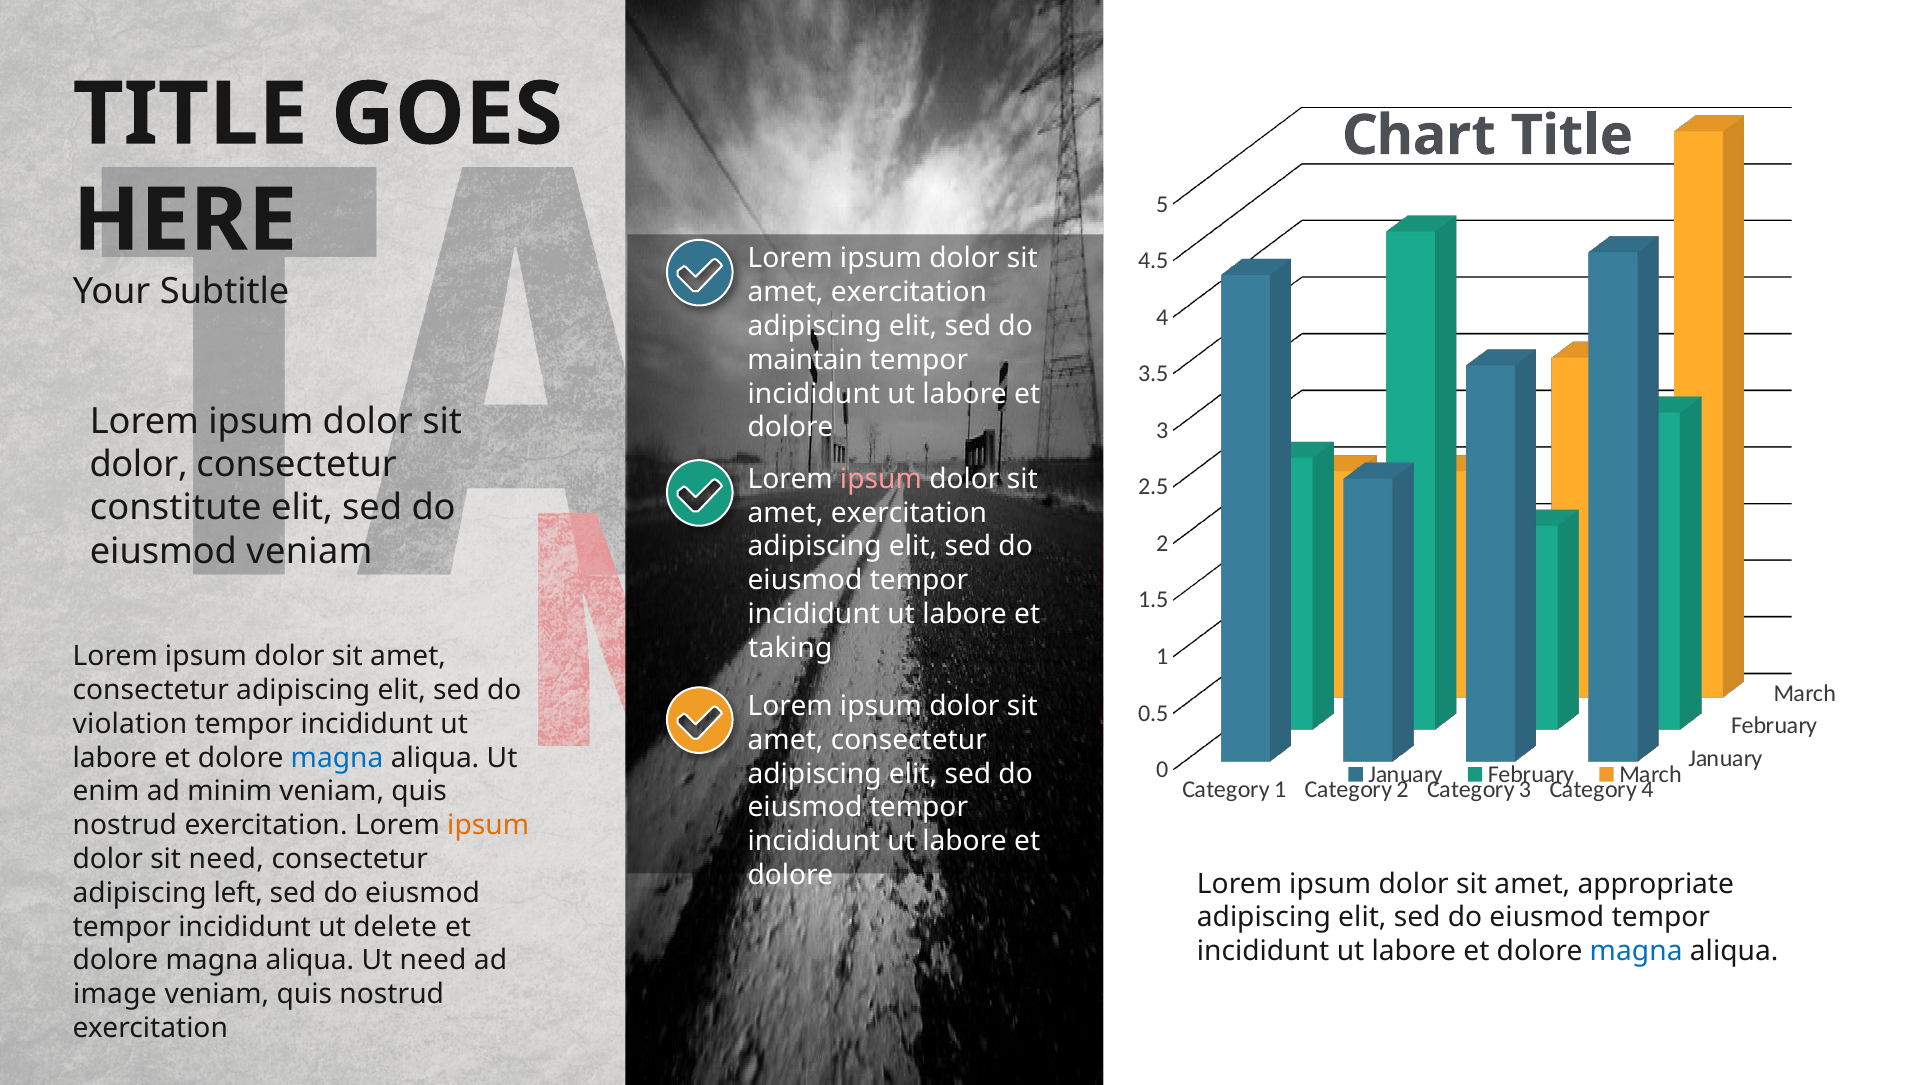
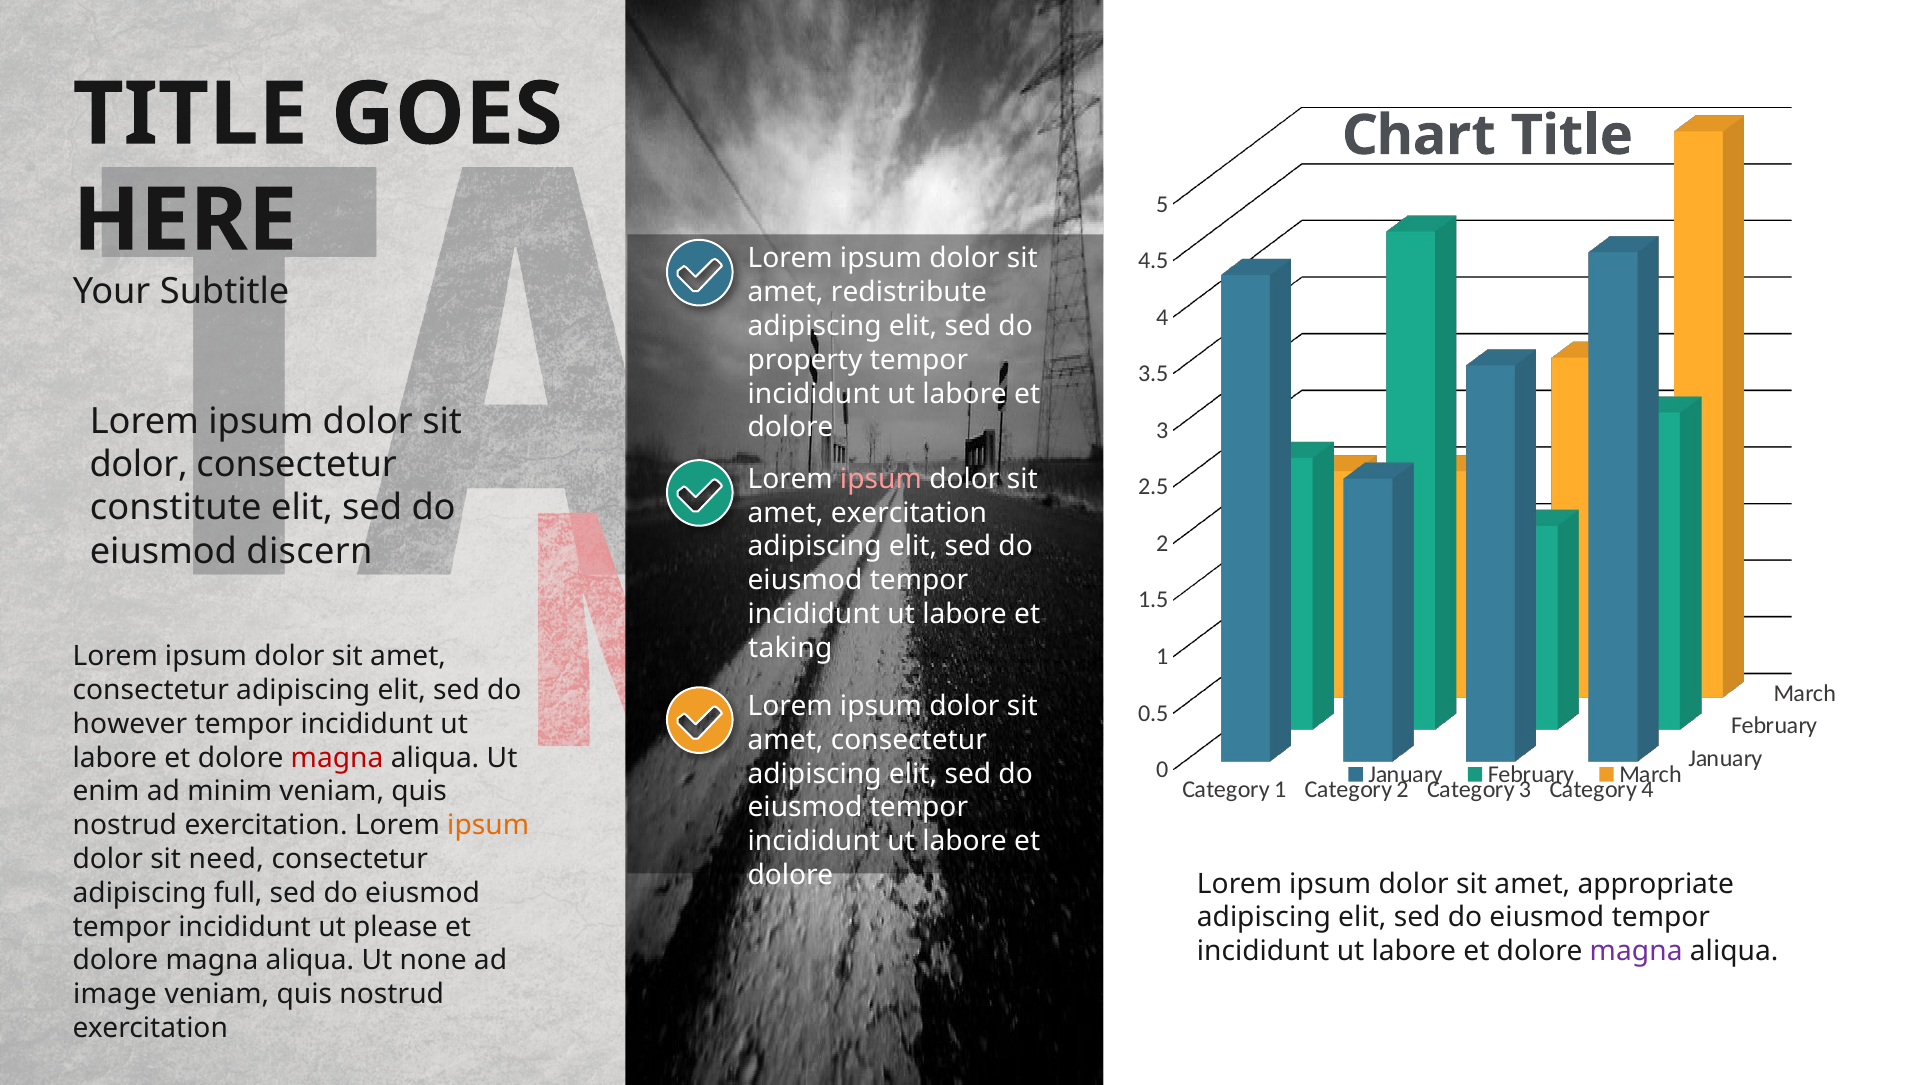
exercitation: exercitation -> redistribute (909, 292)
maintain: maintain -> property (805, 360)
eiusmod veniam: veniam -> discern (309, 551)
violation: violation -> however (130, 724)
magna colour: blue -> red (337, 758)
left: left -> full (238, 893)
delete: delete -> please (395, 927)
magna colour: blue -> purple (1636, 951)
Ut need: need -> none (433, 961)
